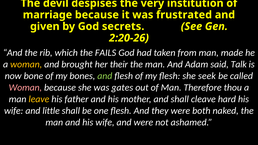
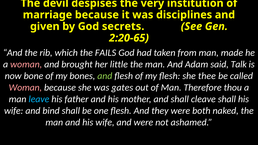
frustrated: frustrated -> disciplines (184, 15)
2:20-26: 2:20-26 -> 2:20-65 (129, 38)
woman colour: yellow -> pink (26, 64)
their: their -> little (119, 64)
seek: seek -> thee (207, 76)
leave colour: yellow -> light blue (39, 99)
cleave hard: hard -> shall (227, 99)
little: little -> bind (51, 111)
